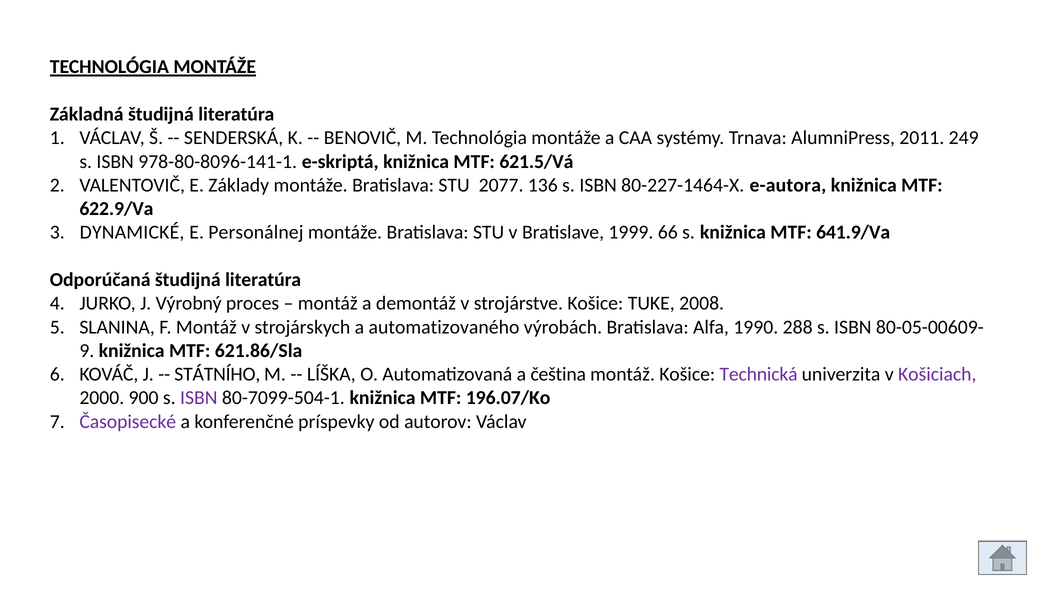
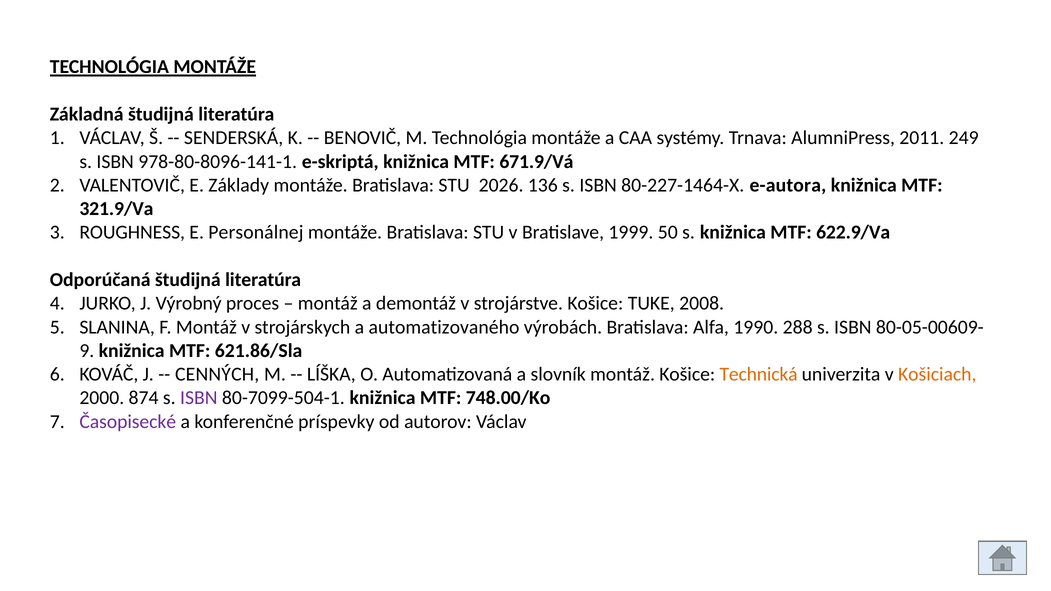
621.5/Vá: 621.5/Vá -> 671.9/Vá (536, 162)
2077: 2077 -> 2026 (501, 185)
622.9/Va: 622.9/Va -> 321.9/Va (116, 209)
DYNAMICKÉ: DYNAMICKÉ -> ROUGHNESS (132, 233)
66: 66 -> 50 (668, 233)
641.9/Va: 641.9/Va -> 622.9/Va (853, 233)
STÁTNÍHO: STÁTNÍHO -> CENNÝCH (217, 374)
čeština: čeština -> slovník (558, 374)
Technická colour: purple -> orange (759, 374)
Košiciach colour: purple -> orange (937, 374)
900: 900 -> 874 (144, 398)
196.07/Ko: 196.07/Ko -> 748.00/Ko (508, 398)
